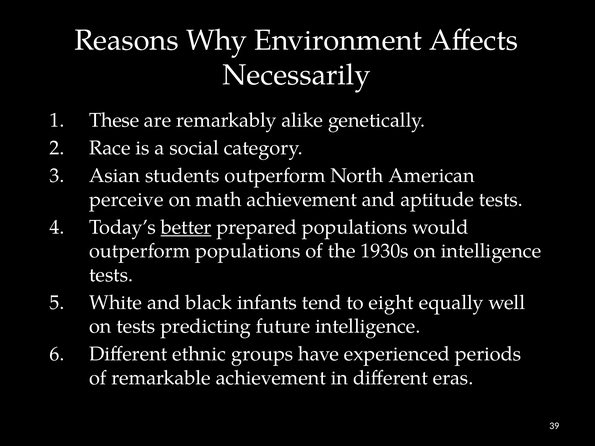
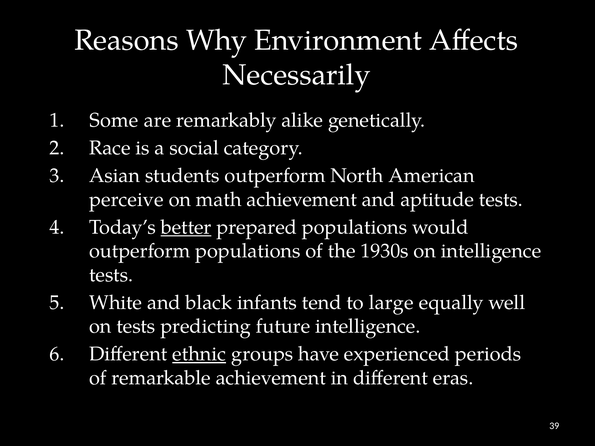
These: These -> Some (114, 120)
eight: eight -> large (391, 303)
ethnic underline: none -> present (199, 354)
